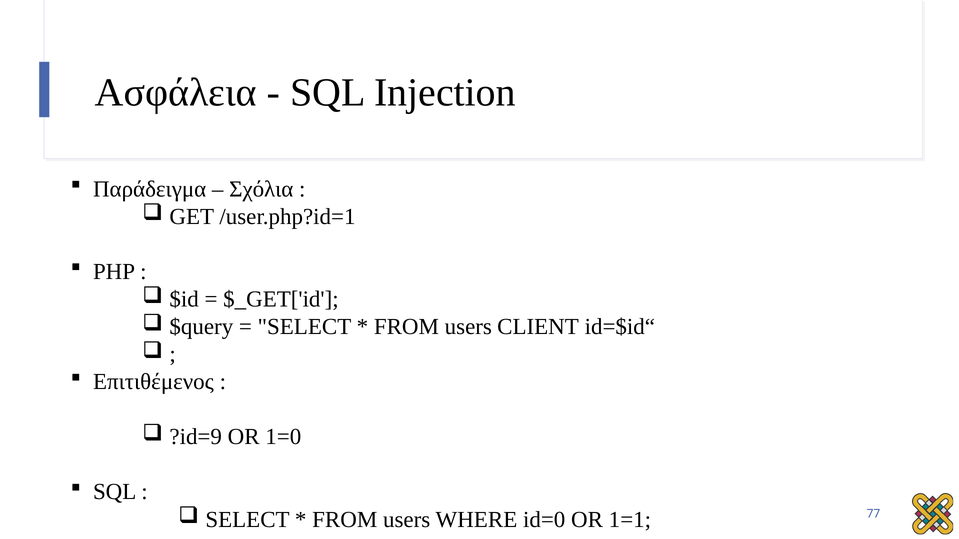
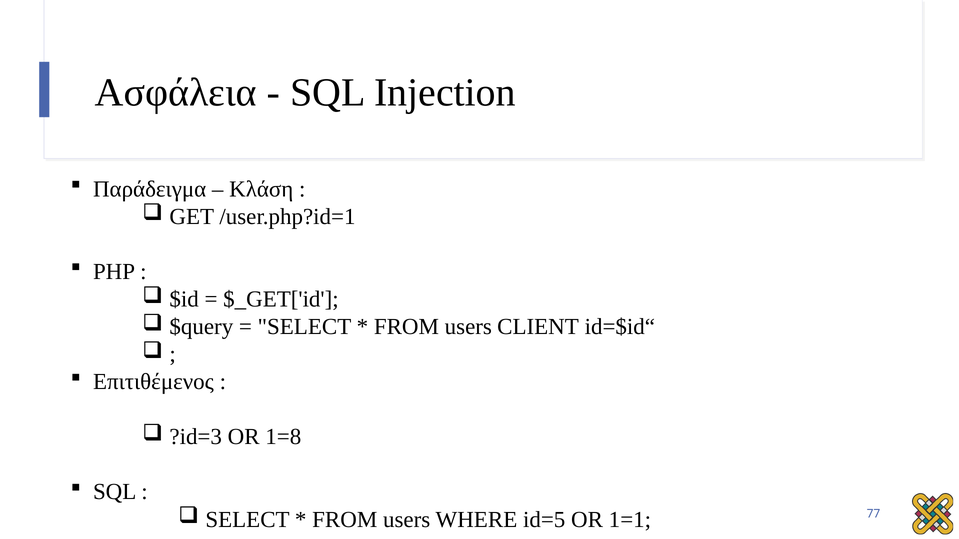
Σχόλια: Σχόλια -> Κλάση (261, 189)
?id=9: ?id=9 -> ?id=3 (196, 437)
1=0: 1=0 -> 1=8 (283, 437)
id=0: id=0 -> id=5 (544, 520)
